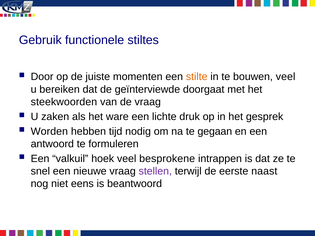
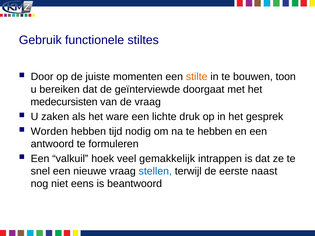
bouwen veel: veel -> toon (286, 77)
steekwoorden: steekwoorden -> medecursisten (64, 102)
te gegaan: gegaan -> hebben (215, 131)
besprokene: besprokene -> gemakkelijk (167, 159)
stellen colour: purple -> blue (155, 171)
